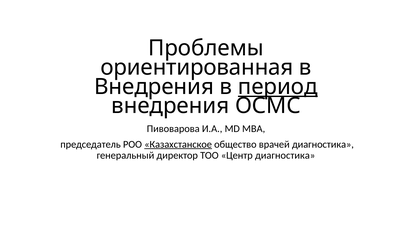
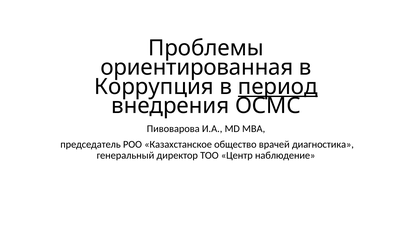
Внедрения: Внедрения -> Коррупция (154, 87)
Казахстанское underline: present -> none (178, 144)
Центр диагностика: диагностика -> наблюдение (285, 155)
